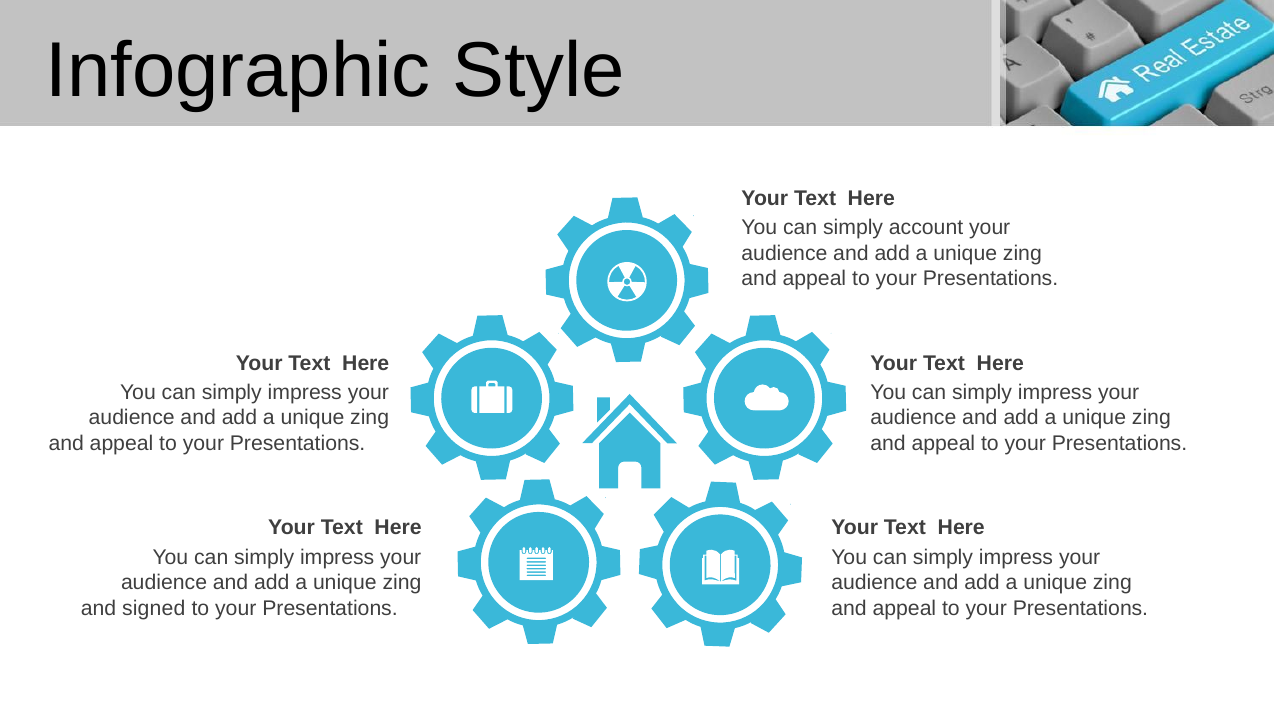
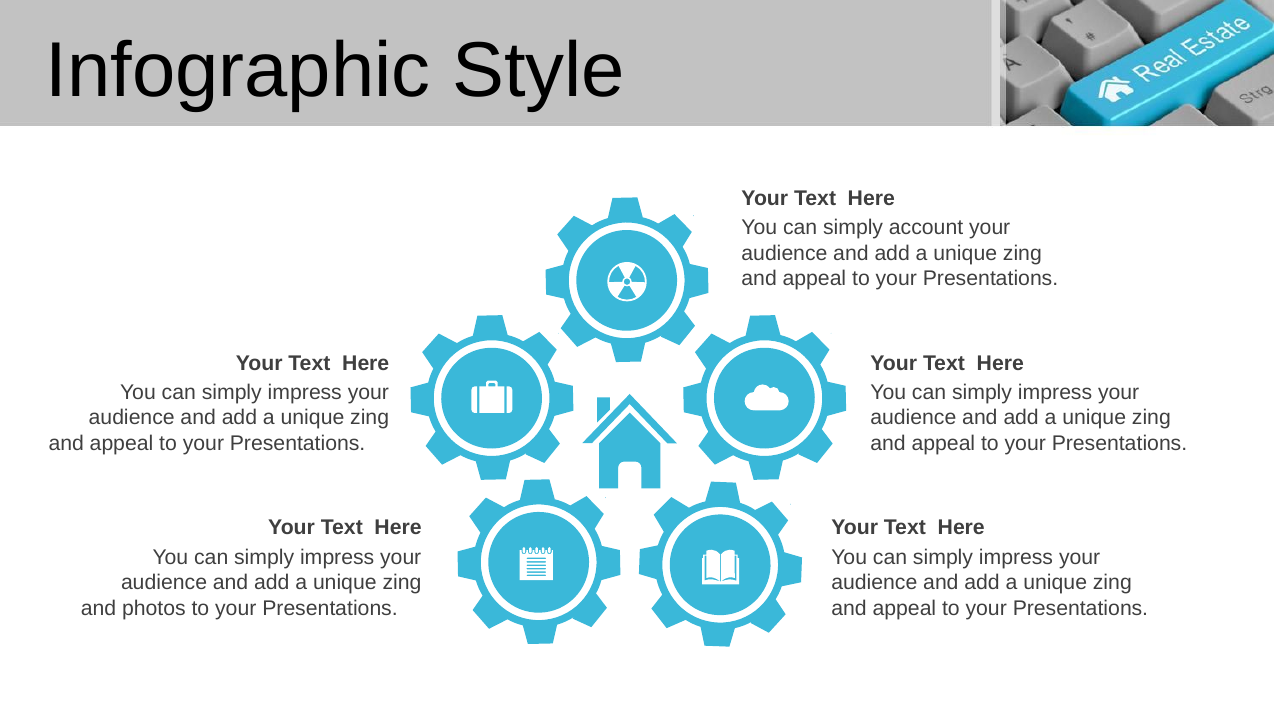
signed: signed -> photos (154, 609)
